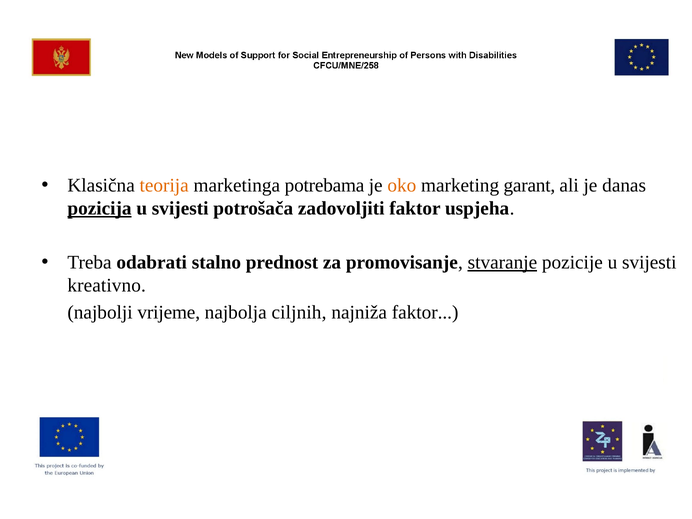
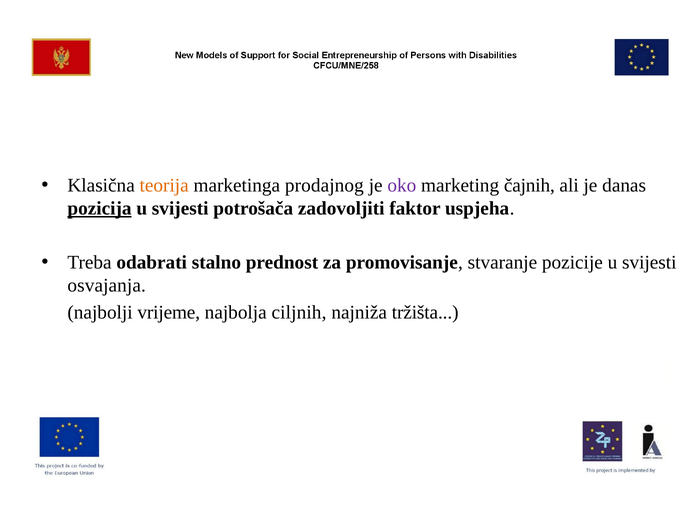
potrebama: potrebama -> prodajnog (324, 185)
oko colour: orange -> purple (402, 185)
garant: garant -> čajnih (529, 185)
stvaranje underline: present -> none (502, 262)
kreativno: kreativno -> osvajanja (107, 286)
najniža faktor: faktor -> tržišta (425, 312)
